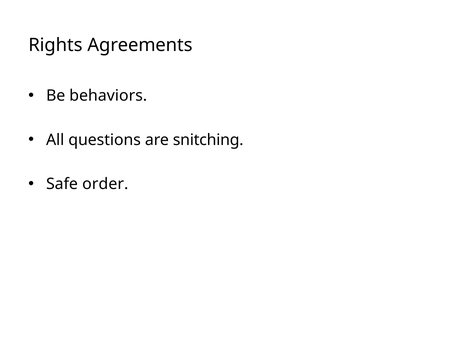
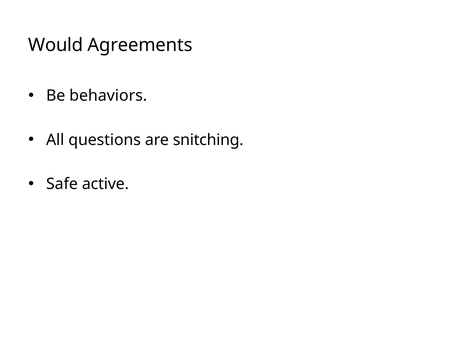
Rights: Rights -> Would (56, 45)
order: order -> active (105, 184)
